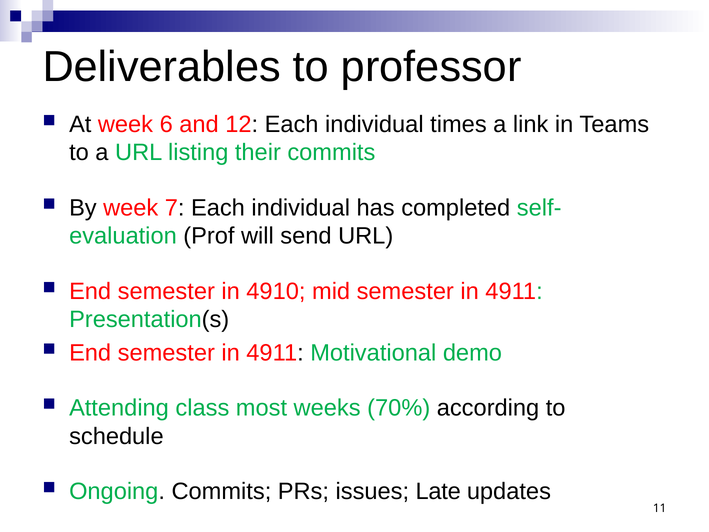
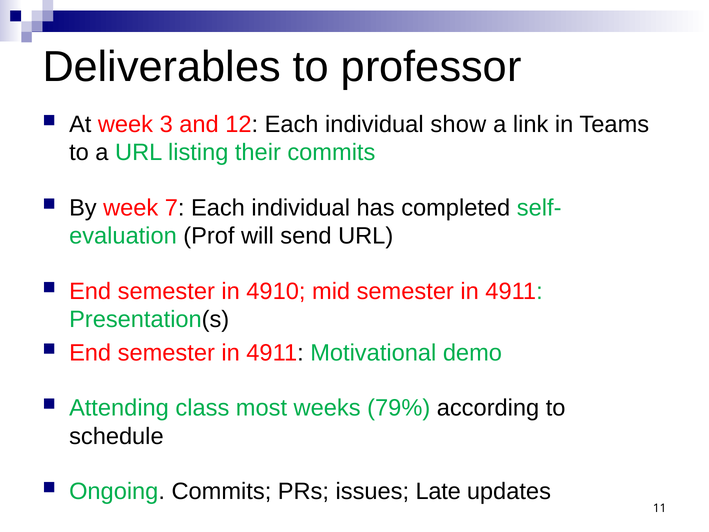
6: 6 -> 3 (166, 124)
times: times -> show (458, 124)
70%: 70% -> 79% (399, 408)
